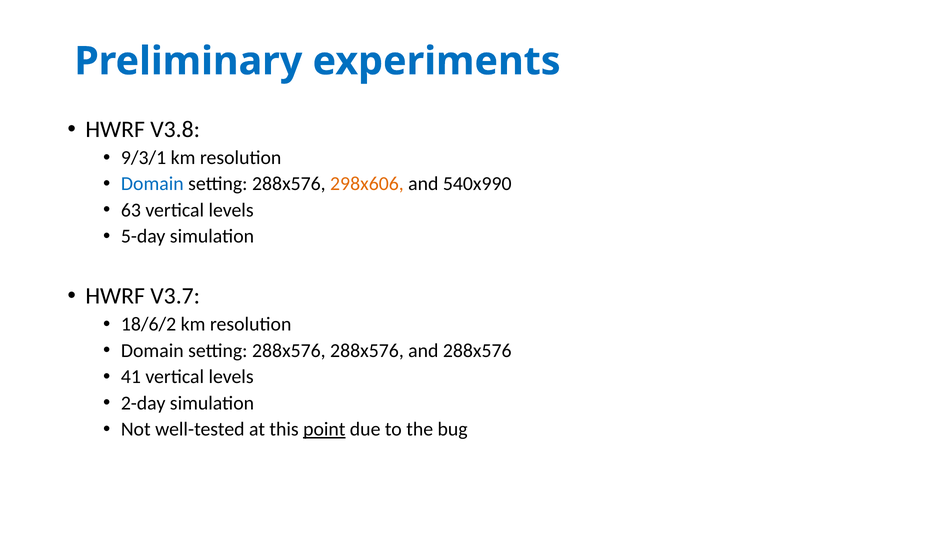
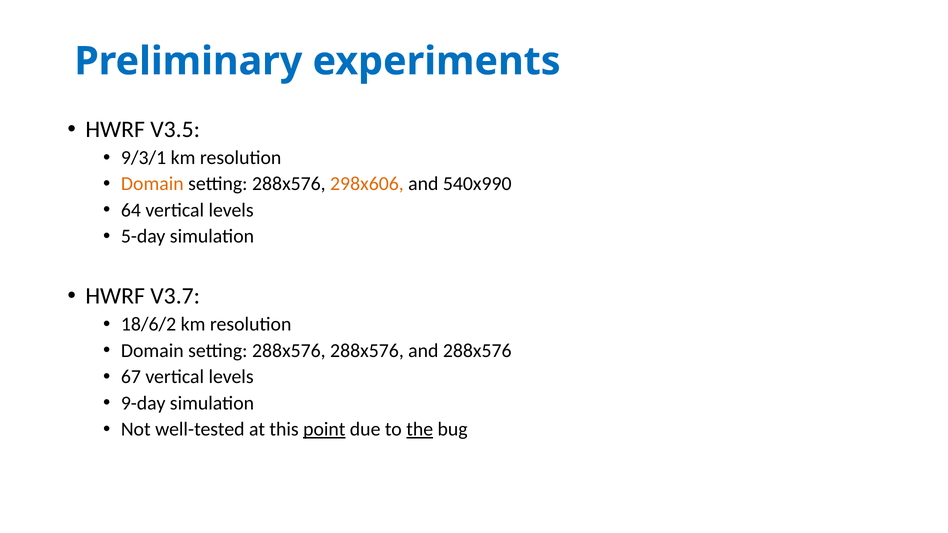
V3.8: V3.8 -> V3.5 (175, 129)
Domain colour: blue -> orange (152, 184)
63: 63 -> 64 (131, 210)
41: 41 -> 67 (131, 377)
2-day: 2-day -> 9-day (143, 403)
the underline: none -> present (420, 430)
